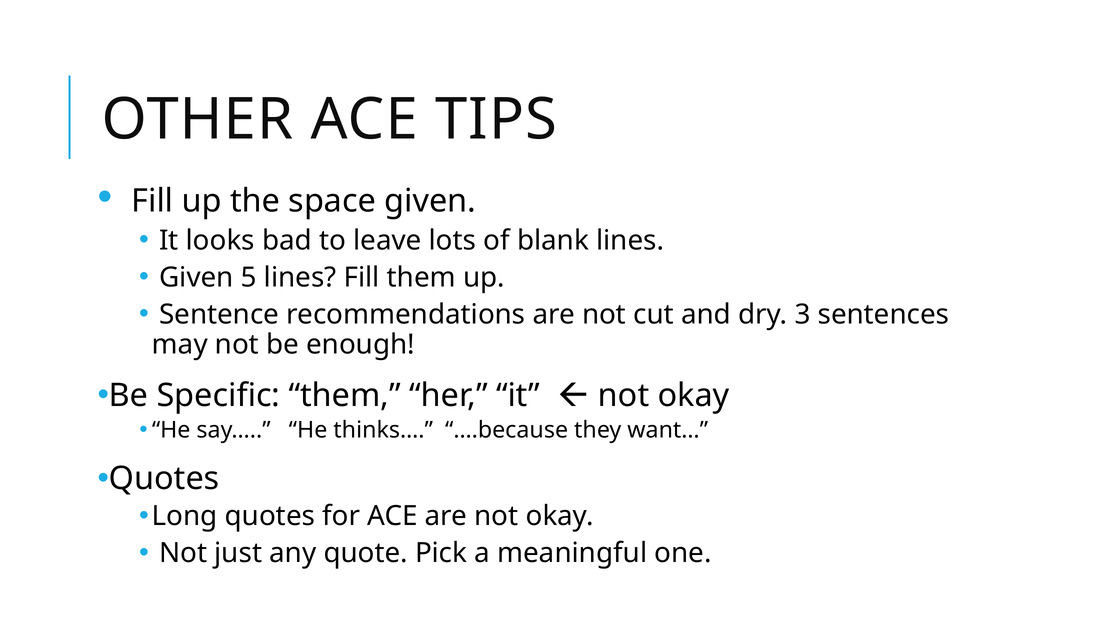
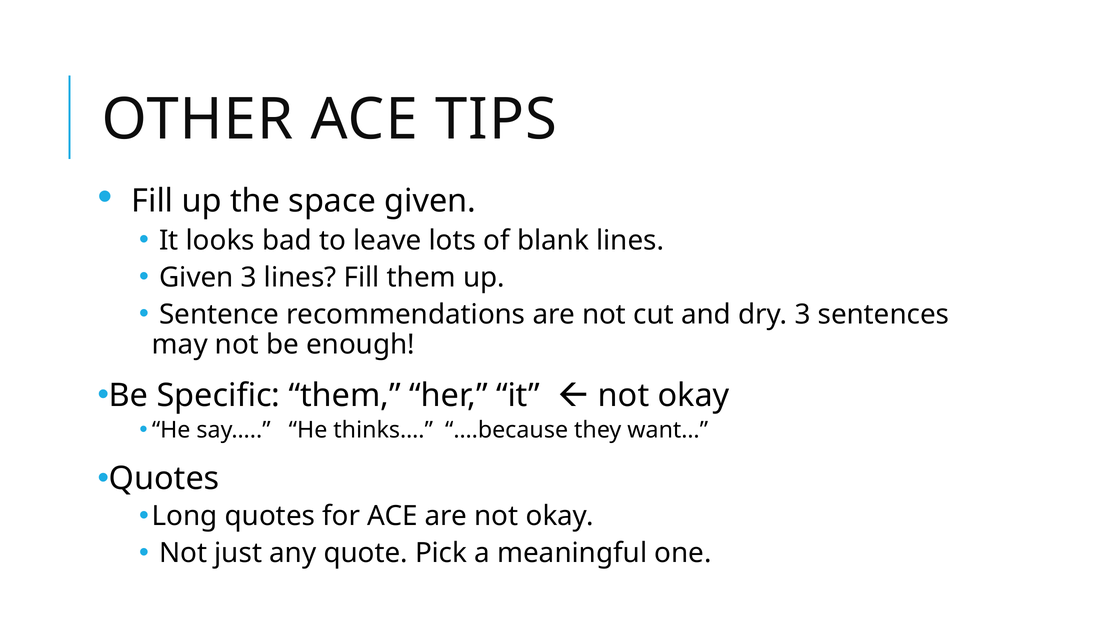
Given 5: 5 -> 3 (249, 277)
